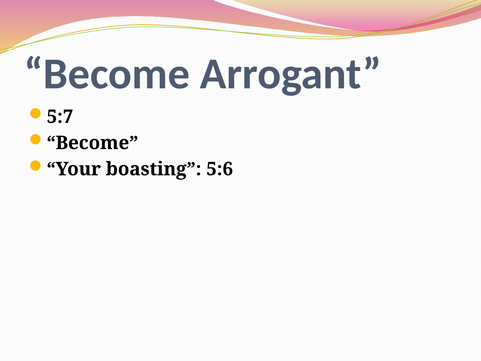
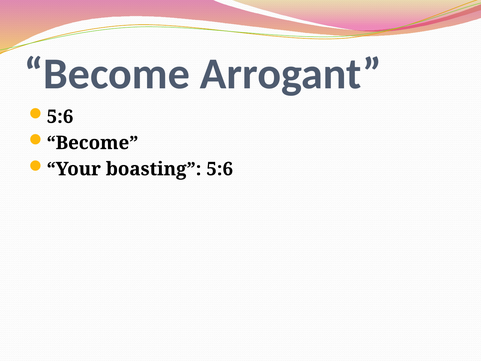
5:7: 5:7 -> 5:6 (60, 117)
